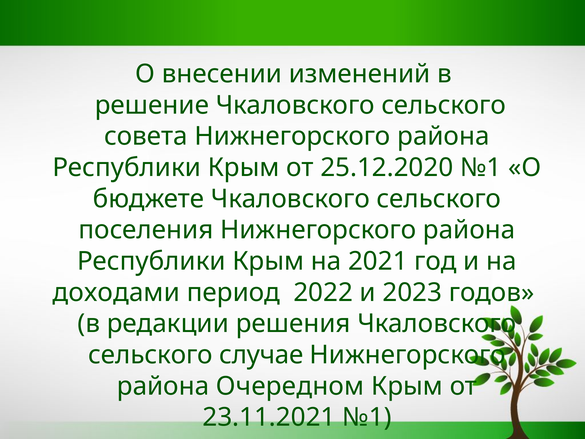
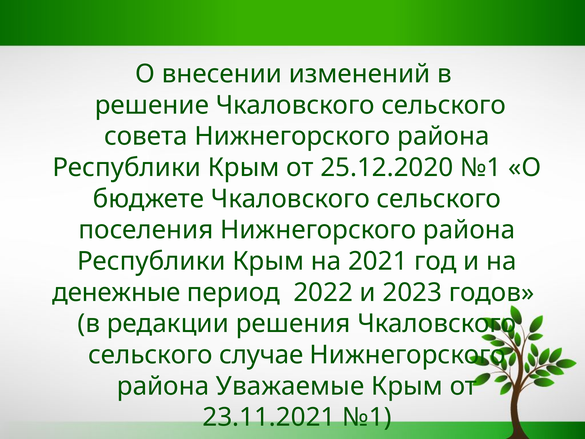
доходами: доходами -> денежные (116, 292)
Очередном: Очередном -> Уважаемые (290, 386)
